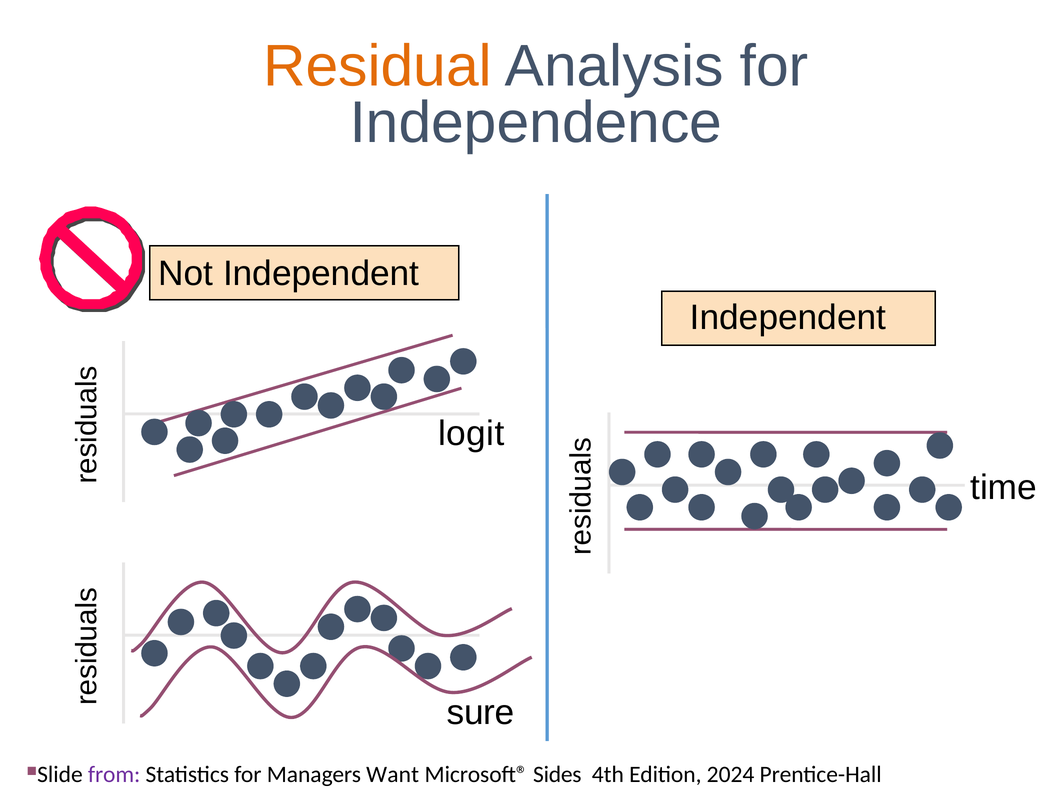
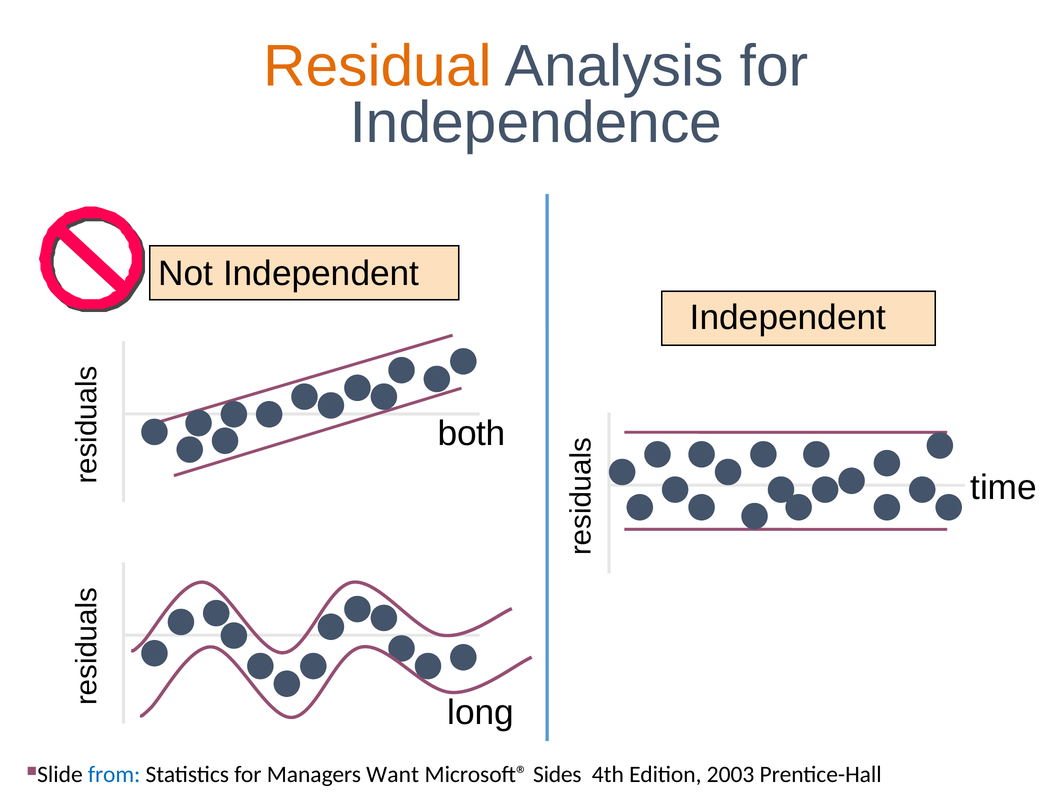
logit: logit -> both (472, 434)
sure: sure -> long (481, 713)
from colour: purple -> blue (114, 775)
2024: 2024 -> 2003 (731, 775)
